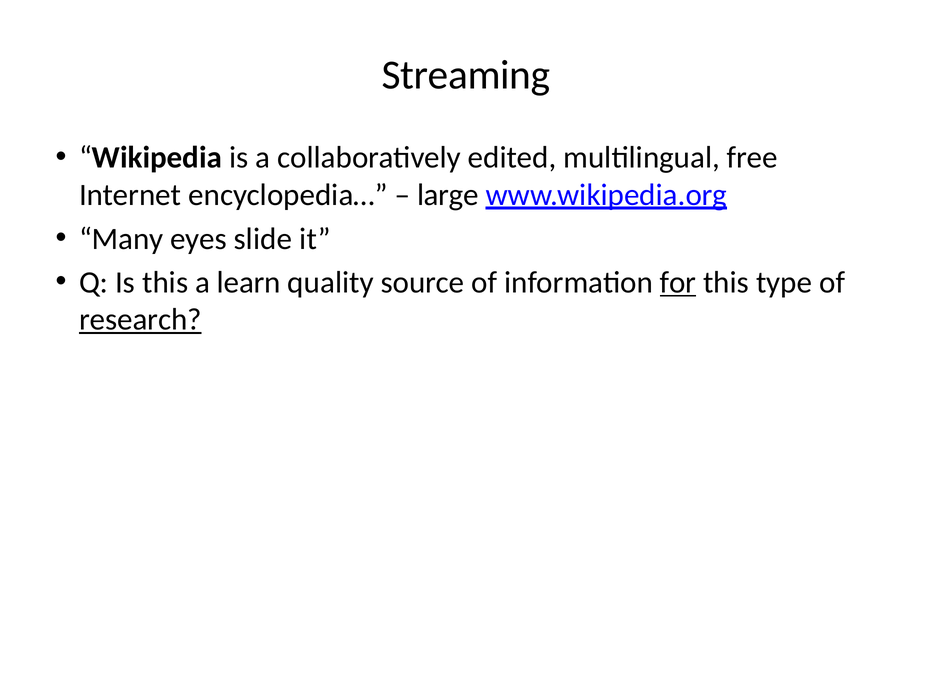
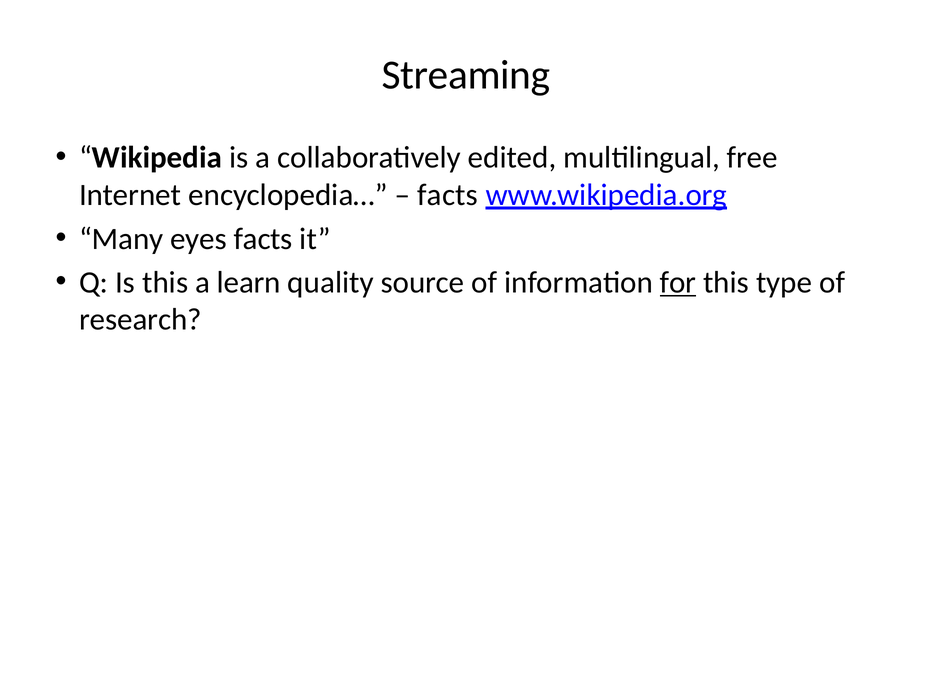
large: large -> facts (448, 195)
eyes slide: slide -> facts (263, 239)
research underline: present -> none (140, 320)
